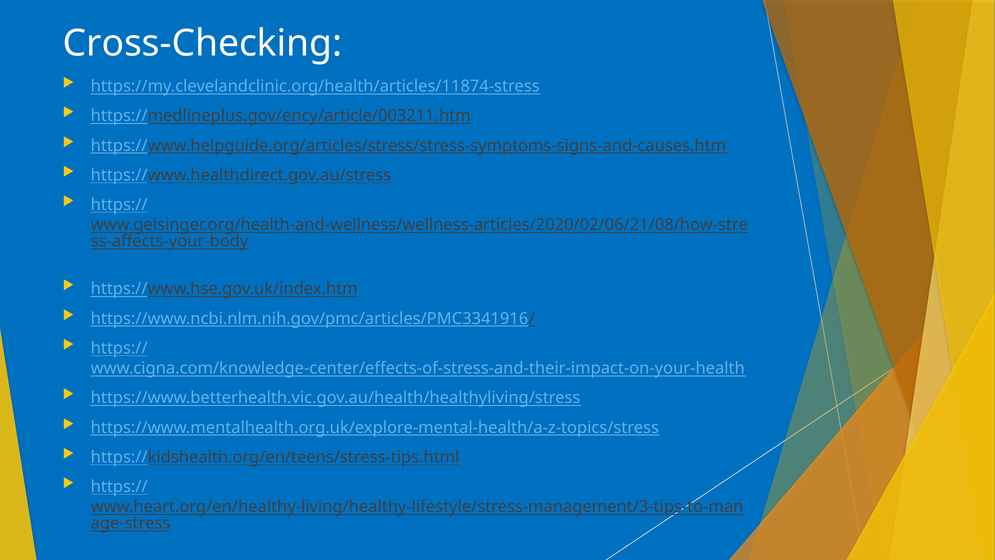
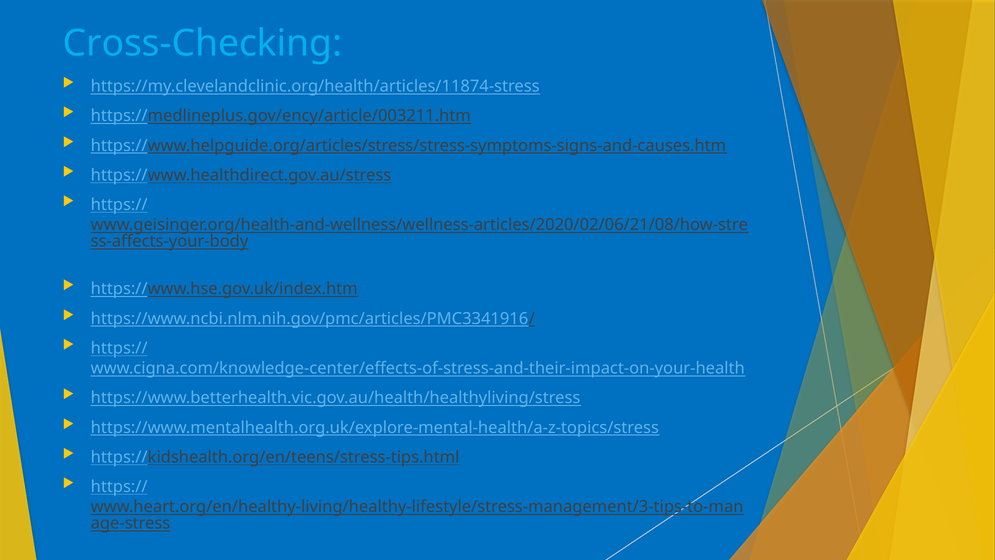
Cross-Checking colour: white -> light blue (203, 43)
